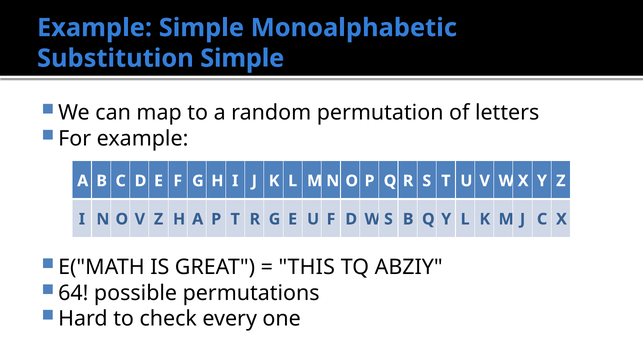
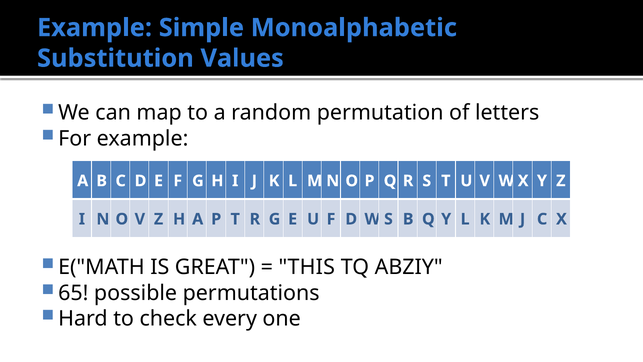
Substitution Simple: Simple -> Values (242, 58)
64: 64 -> 65 (73, 293)
